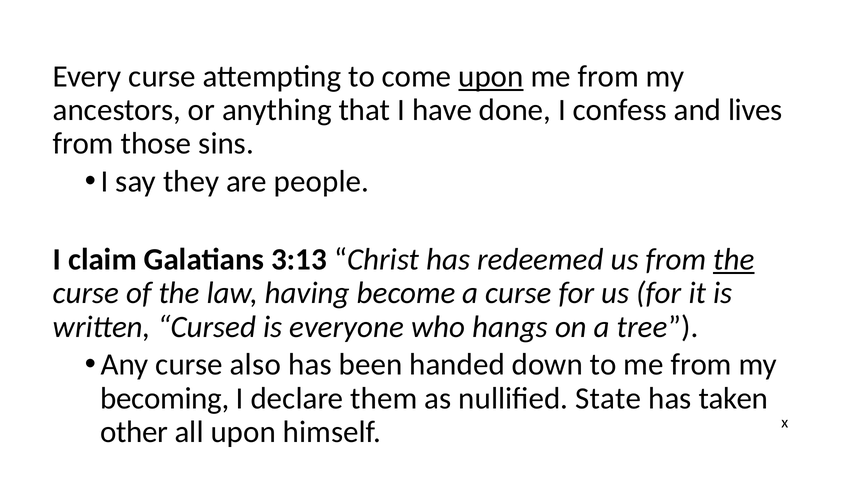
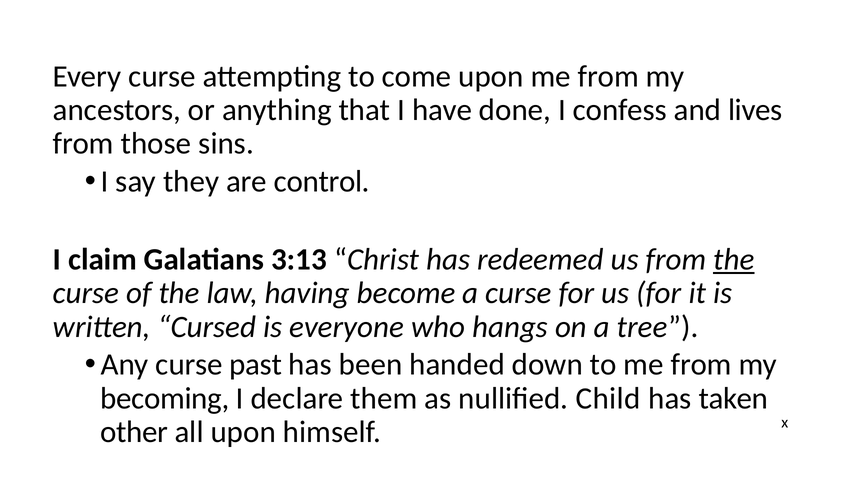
upon underline: present -> none (491, 76)
people: people -> control (322, 181)
also: also -> past (256, 364)
State: State -> Child (608, 398)
